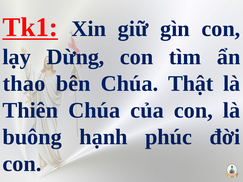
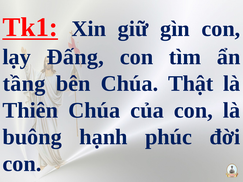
Dừng: Dừng -> Đấng (75, 57)
thao: thao -> tầng (24, 84)
